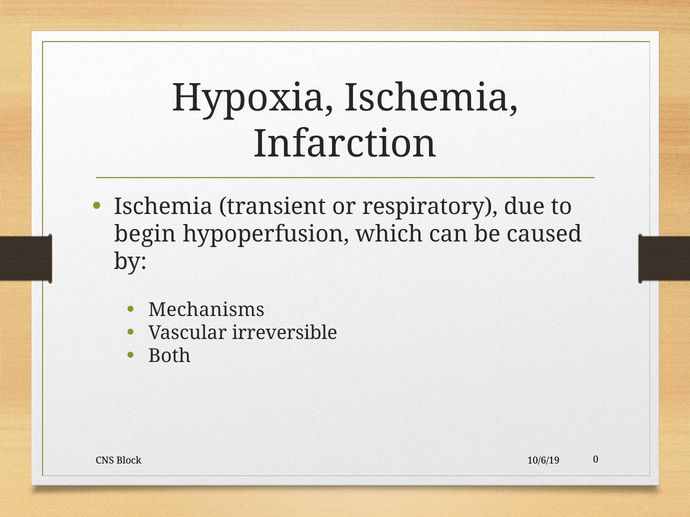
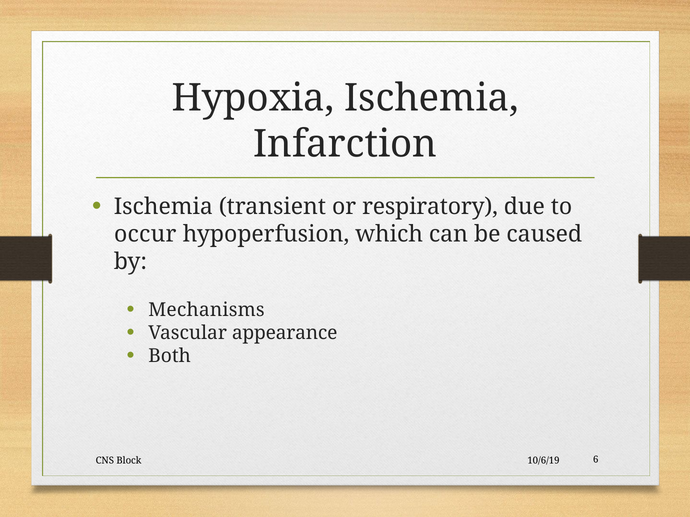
begin: begin -> occur (145, 234)
irreversible: irreversible -> appearance (285, 333)
0: 0 -> 6 (596, 460)
